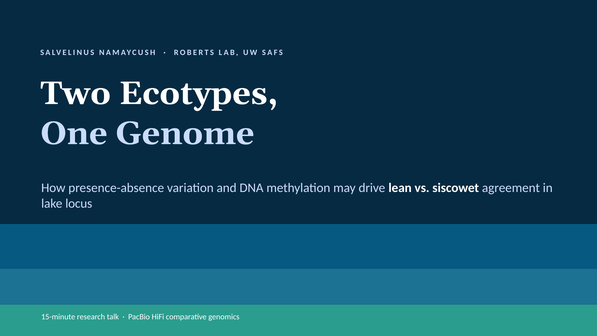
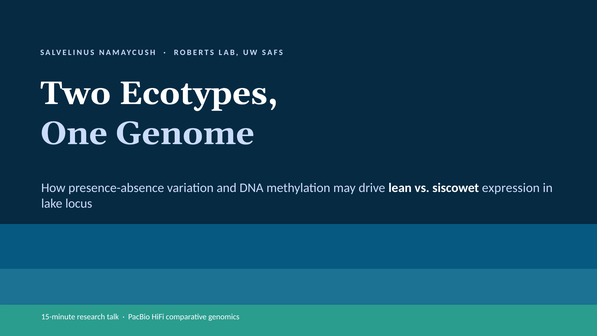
agreement: agreement -> expression (511, 188)
